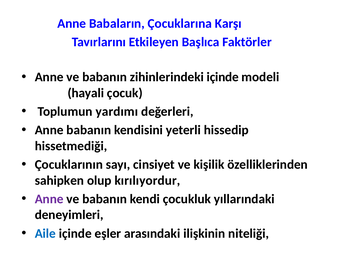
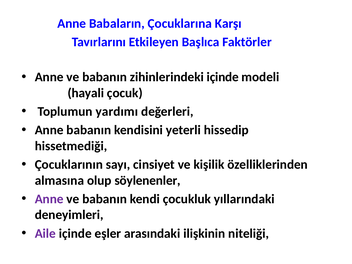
sahipken: sahipken -> almasına (59, 180)
kırılıyordur: kırılıyordur -> söylenenler (148, 180)
Aile colour: blue -> purple (45, 233)
